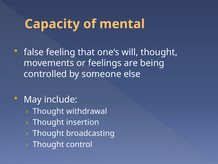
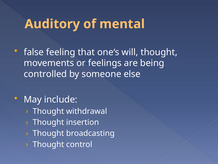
Capacity: Capacity -> Auditory (52, 24)
